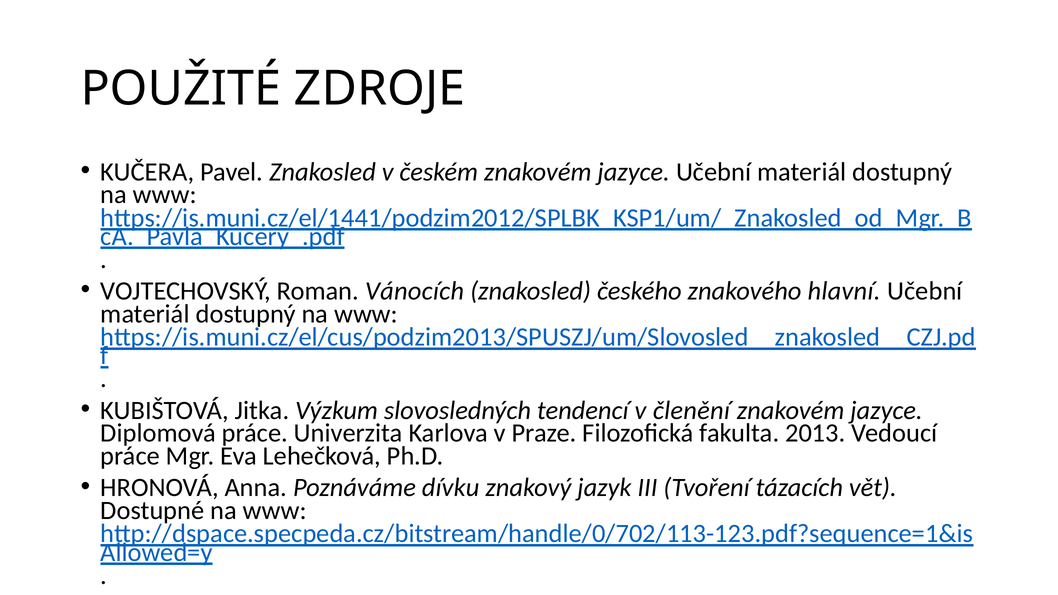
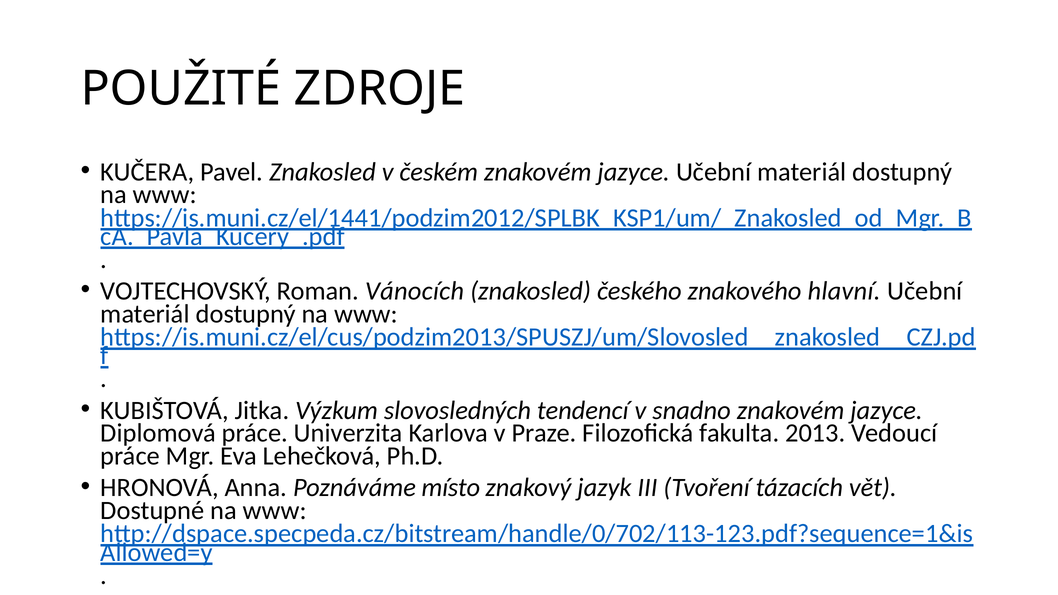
členění: členění -> snadno (692, 410)
dívku: dívku -> místo (451, 488)
